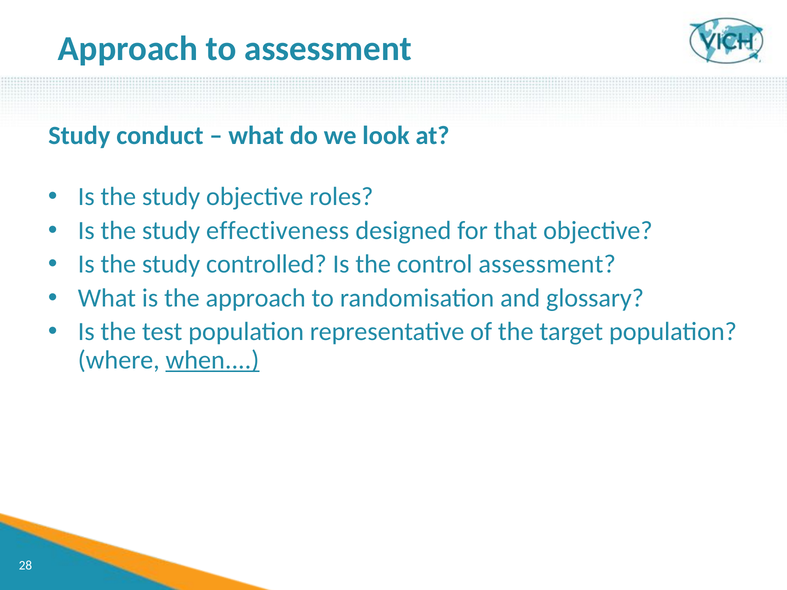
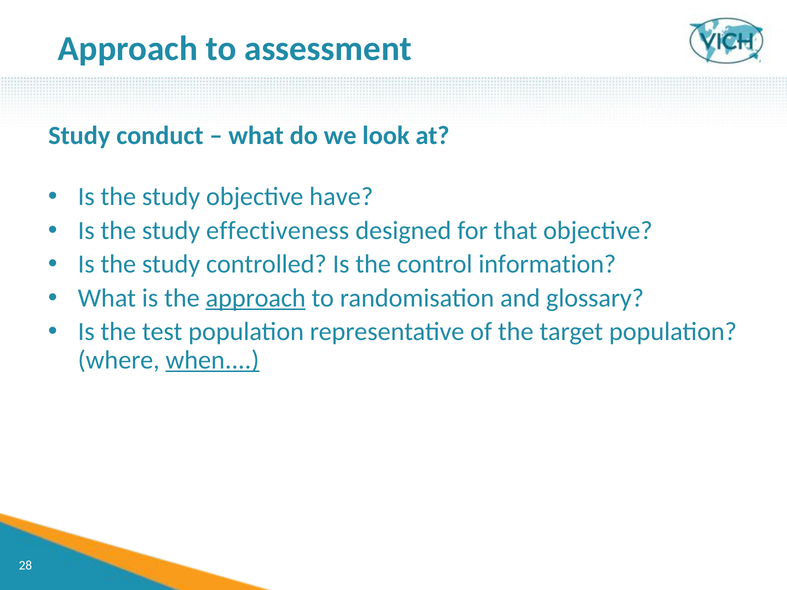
roles: roles -> have (341, 197)
control assessment: assessment -> information (547, 264)
approach underline: none -> present (256, 298)
